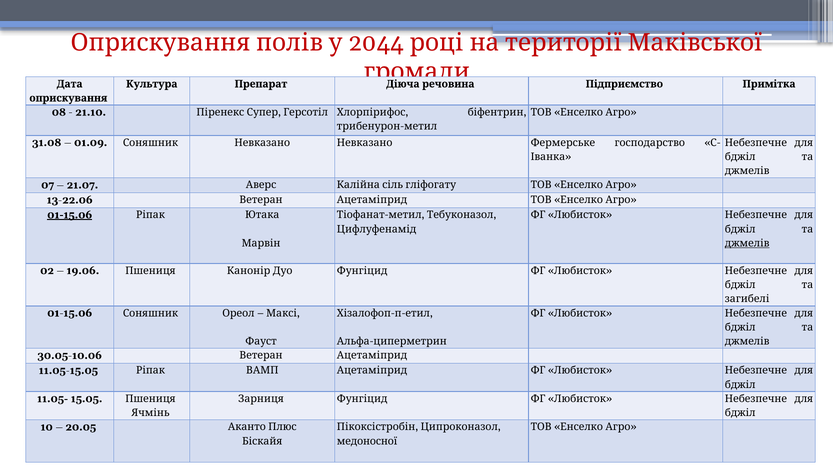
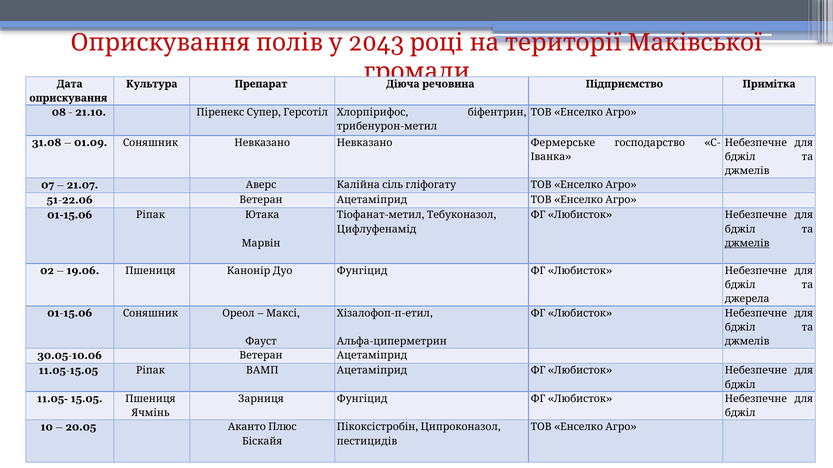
2044: 2044 -> 2043 (376, 43)
13-22.06: 13-22.06 -> 51-22.06 (70, 200)
01-15.06 underline: present -> none (70, 215)
загибелі: загибелі -> джерела (747, 299)
медоносної: медоносної -> пестицидів (367, 442)
